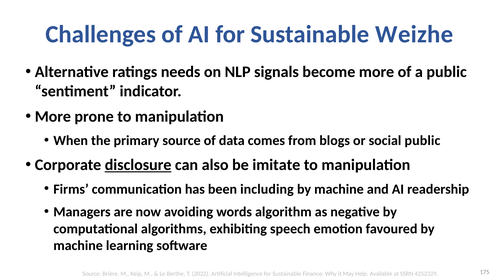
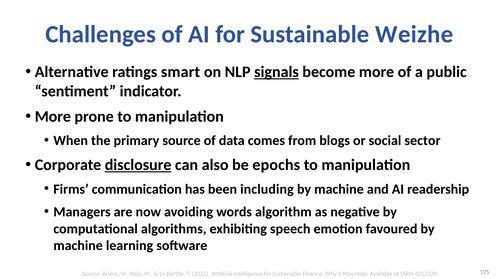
needs: needs -> smart (181, 72)
signals underline: none -> present (276, 72)
social public: public -> sector (423, 141)
imitate: imitate -> epochs (276, 165)
